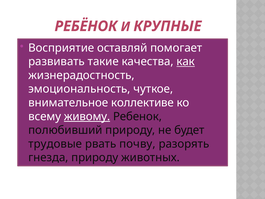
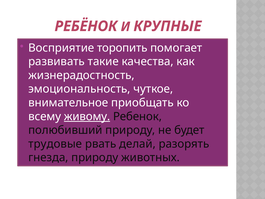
оставляй: оставляй -> торопить (122, 48)
как underline: present -> none (186, 62)
коллективе: коллективе -> приобщать (142, 103)
почву: почву -> делай (137, 144)
